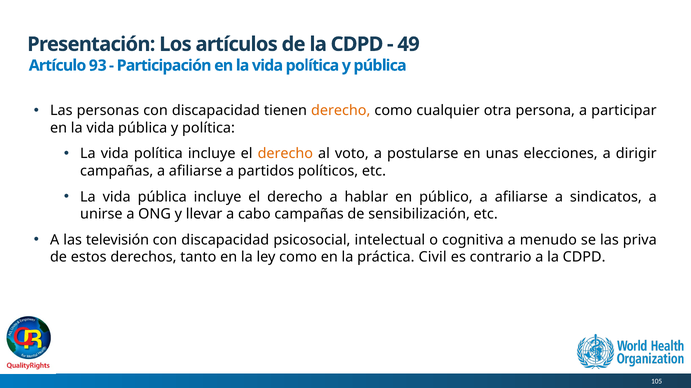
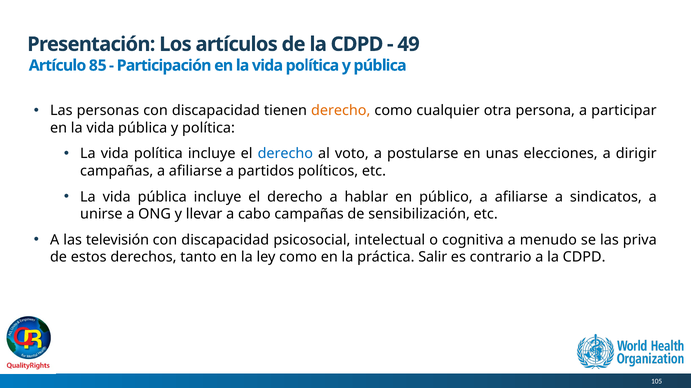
93: 93 -> 85 (98, 66)
derecho colour: orange -> blue (285, 154)
Civil: Civil -> Salir (433, 258)
